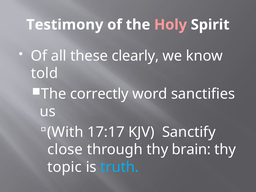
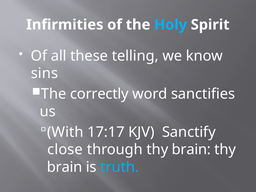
Testimony: Testimony -> Infirmities (65, 25)
Holy colour: pink -> light blue (171, 25)
clearly: clearly -> telling (135, 56)
told: told -> sins (44, 73)
topic: topic -> brain (65, 167)
